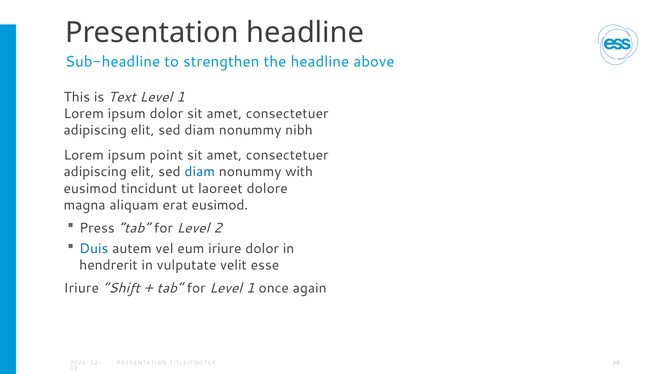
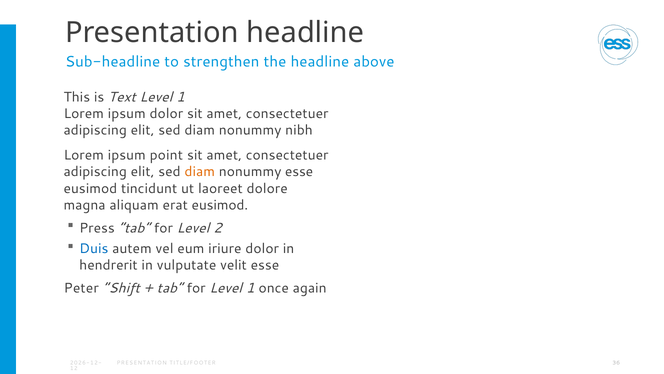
diam colour: blue -> orange (200, 172)
nonummy with: with -> esse (299, 172)
Iriure: Iriure -> Peter (81, 288)
